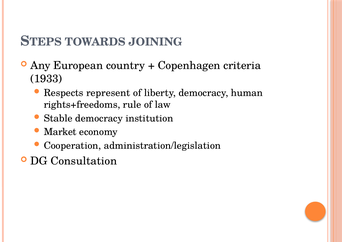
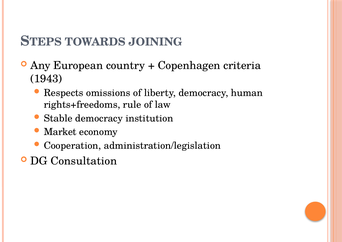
1933: 1933 -> 1943 (46, 79)
represent: represent -> omissions (108, 93)
